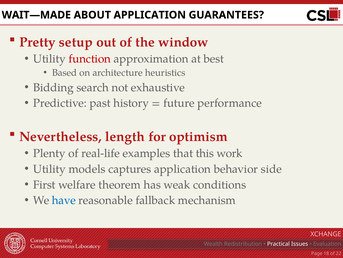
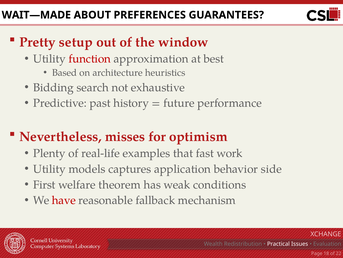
ABOUT APPLICATION: APPLICATION -> PREFERENCES (150, 15)
length: length -> misses (125, 136)
this: this -> fast (205, 153)
have colour: blue -> red (64, 200)
